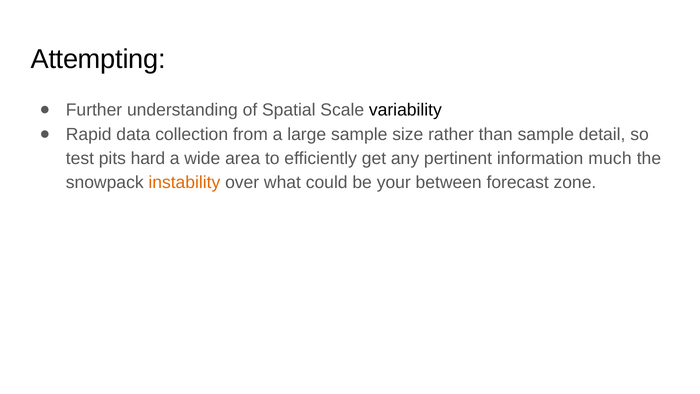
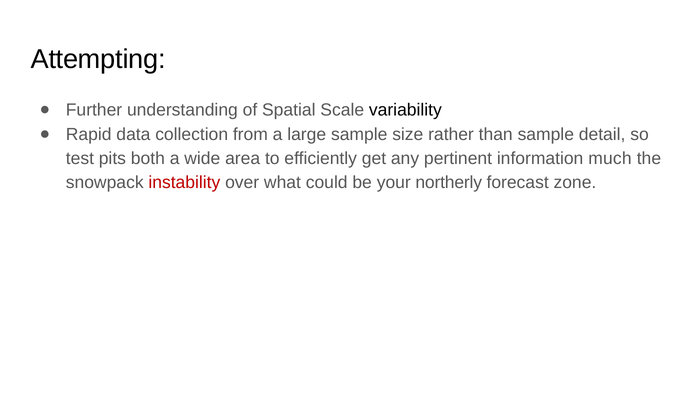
hard: hard -> both (148, 158)
instability colour: orange -> red (184, 183)
between: between -> northerly (449, 183)
